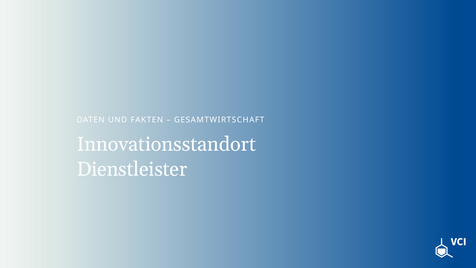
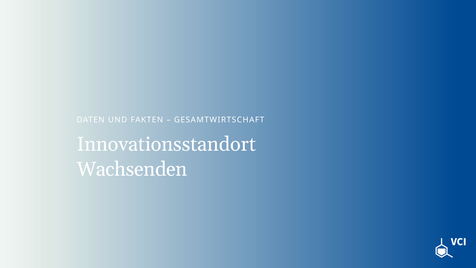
Dienstleister: Dienstleister -> Wachsenden (132, 169)
